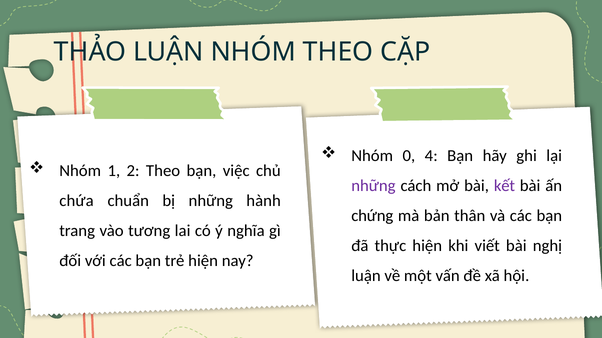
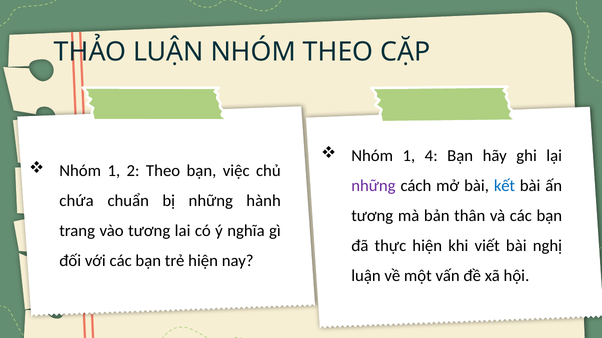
0: 0 -> 1 (409, 156)
kết colour: purple -> blue (504, 186)
chứng: chứng -> tương (372, 216)
